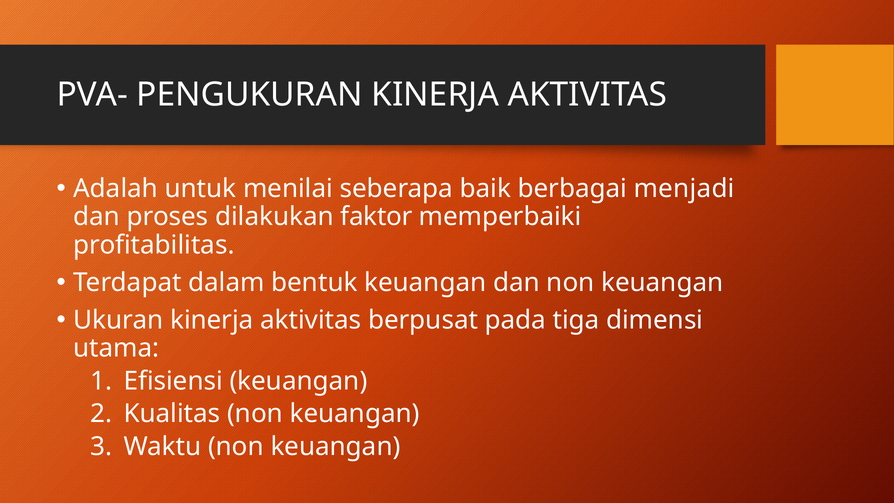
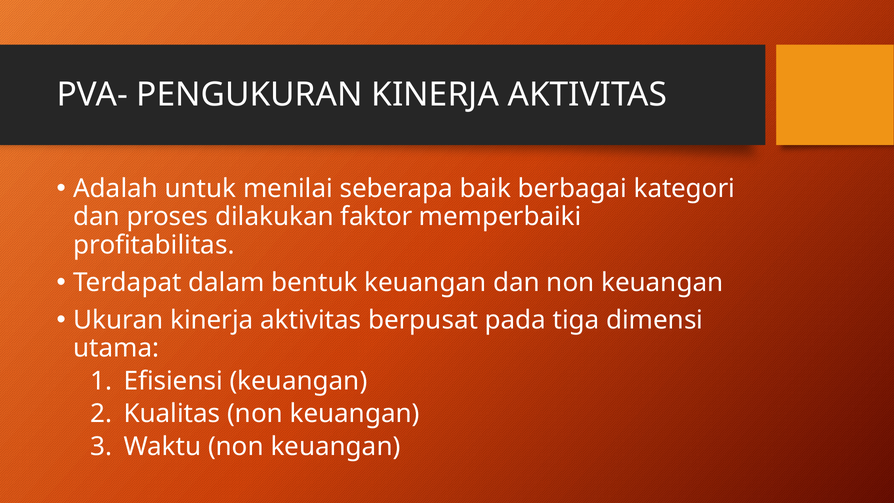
menjadi: menjadi -> kategori (684, 189)
